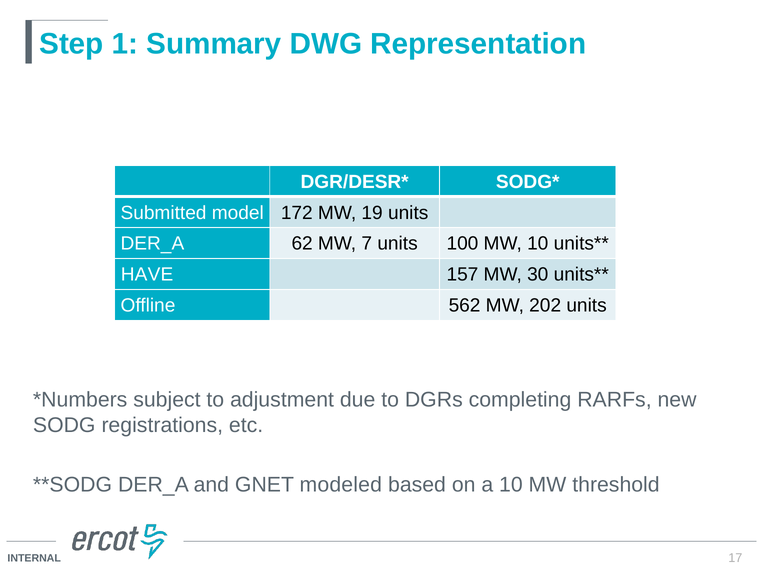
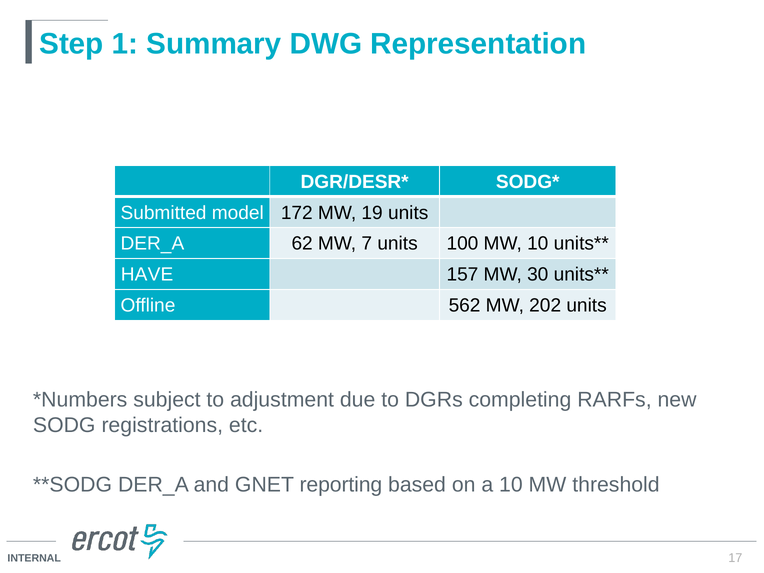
modeled: modeled -> reporting (341, 485)
